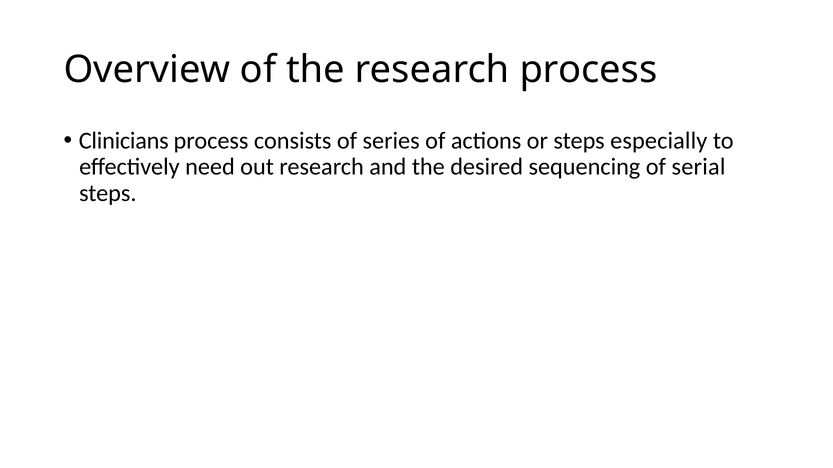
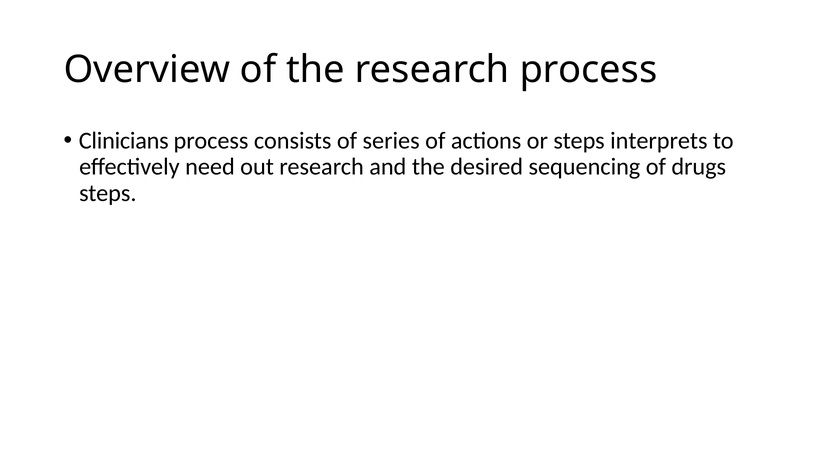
especially: especially -> interprets (659, 141)
serial: serial -> drugs (699, 167)
